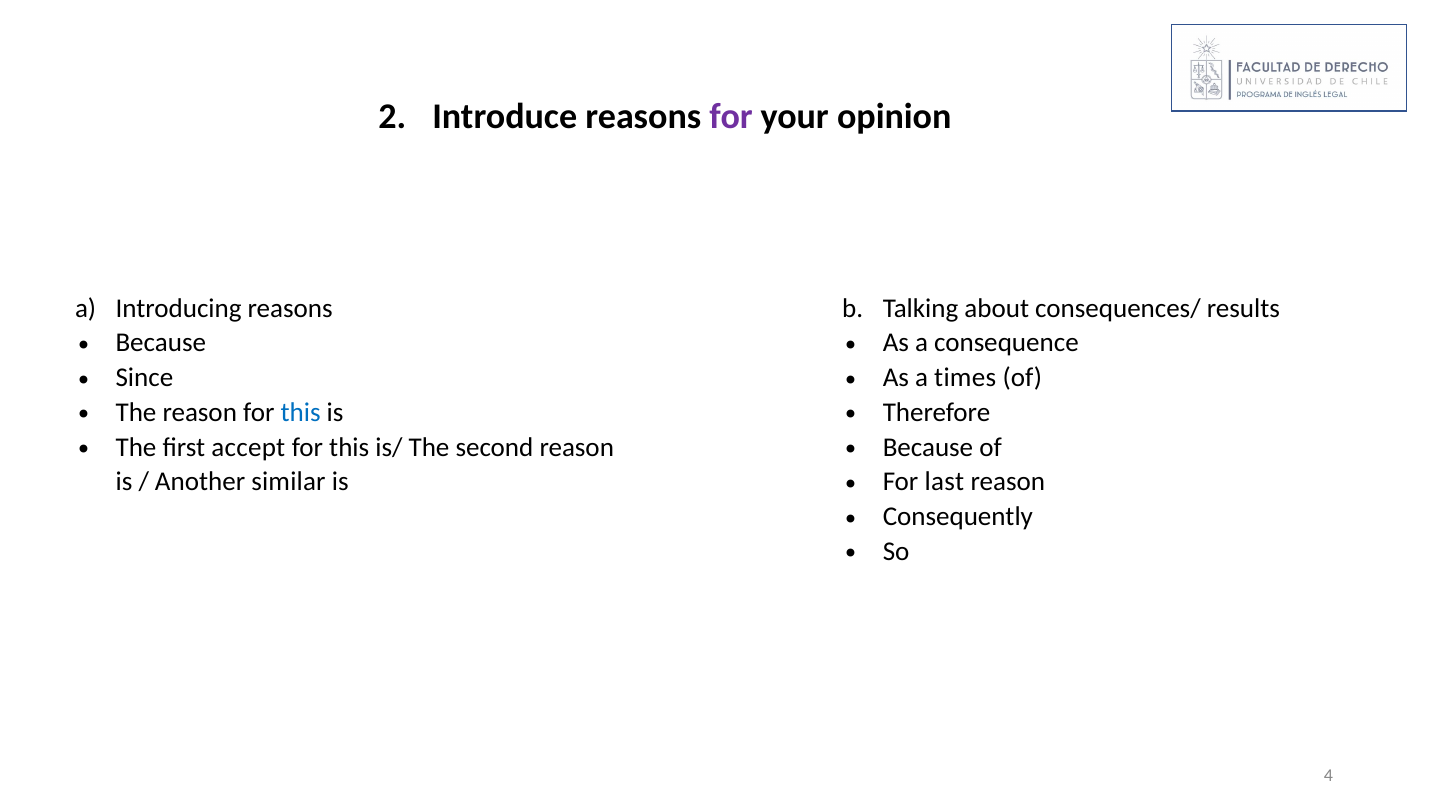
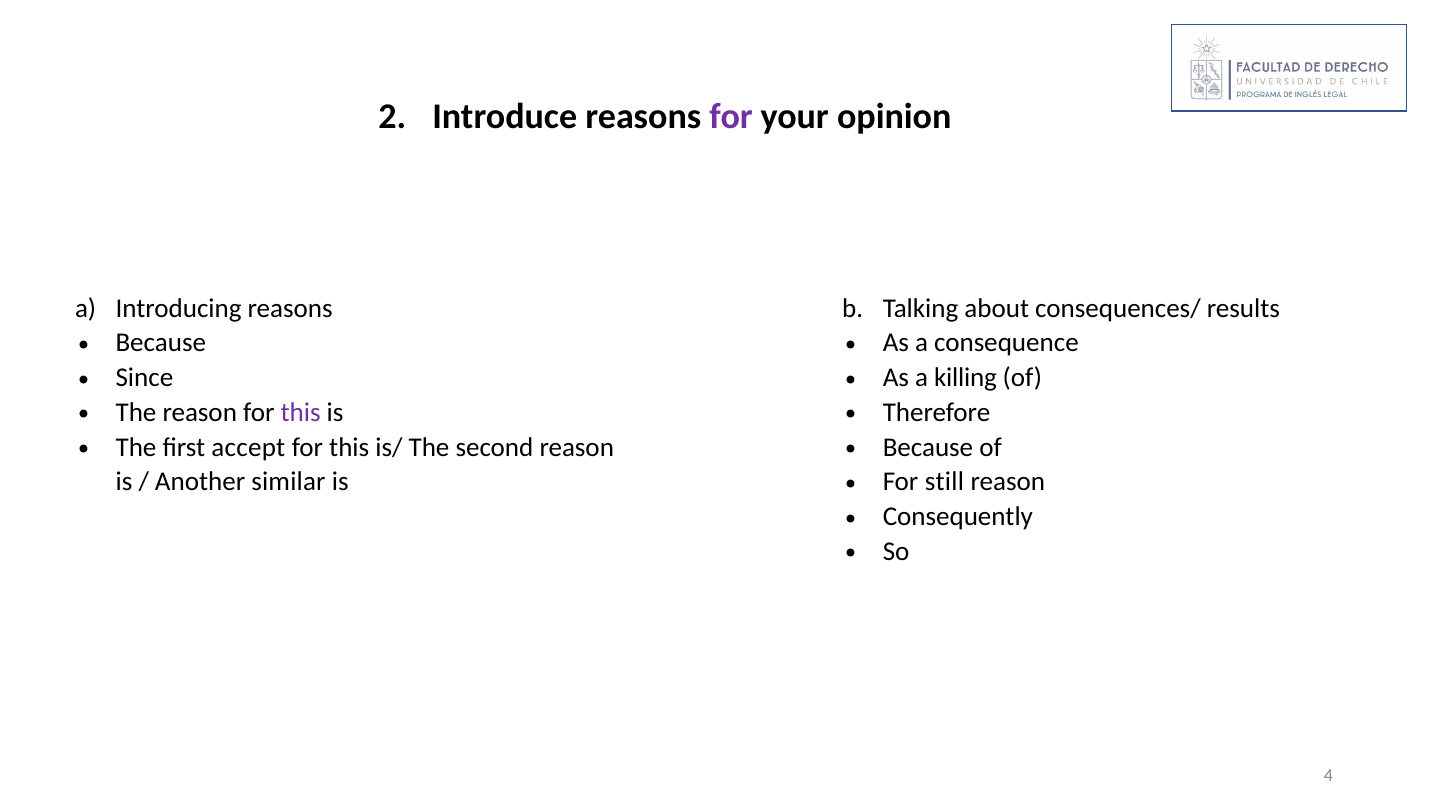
times: times -> killing (965, 378)
this colour: blue -> purple (301, 412)
last: last -> still (944, 482)
